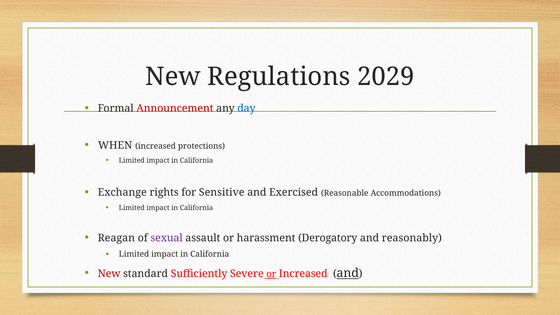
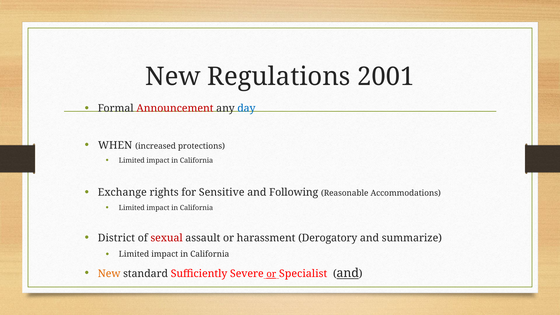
2029: 2029 -> 2001 (386, 77)
Exercised: Exercised -> Following (294, 192)
Reagan: Reagan -> District (116, 238)
sexual colour: purple -> red (167, 238)
reasonably: reasonably -> summarize (412, 238)
New colour: red -> orange (109, 274)
or Increased: Increased -> Specialist (303, 274)
